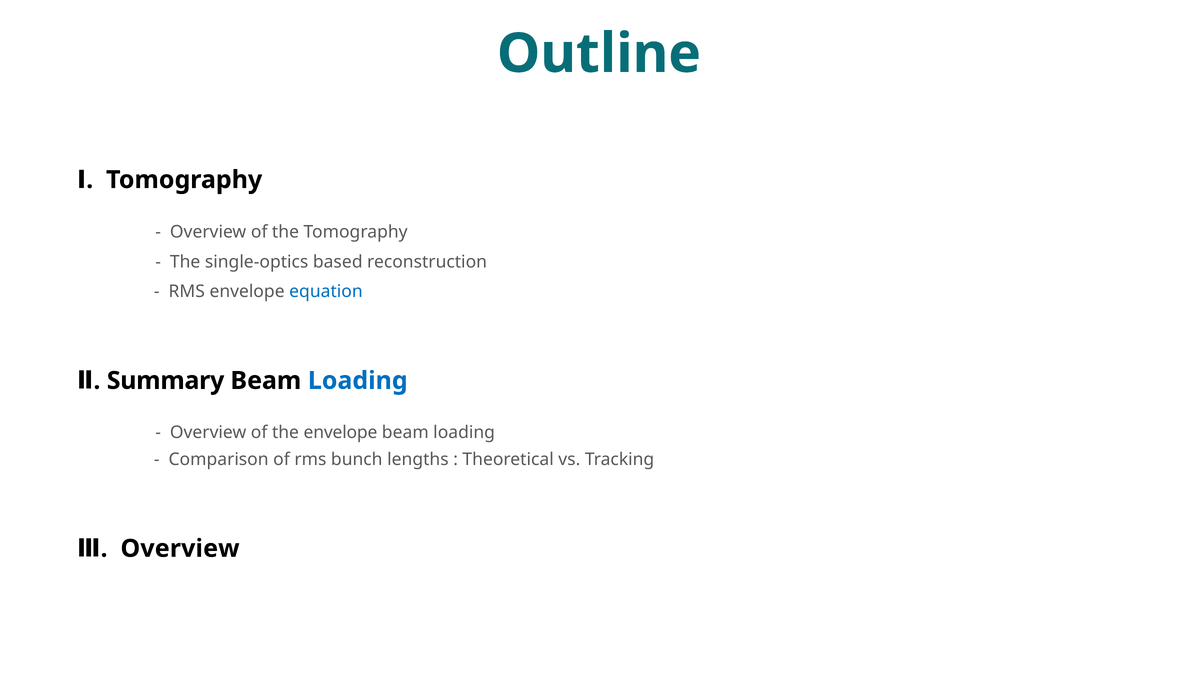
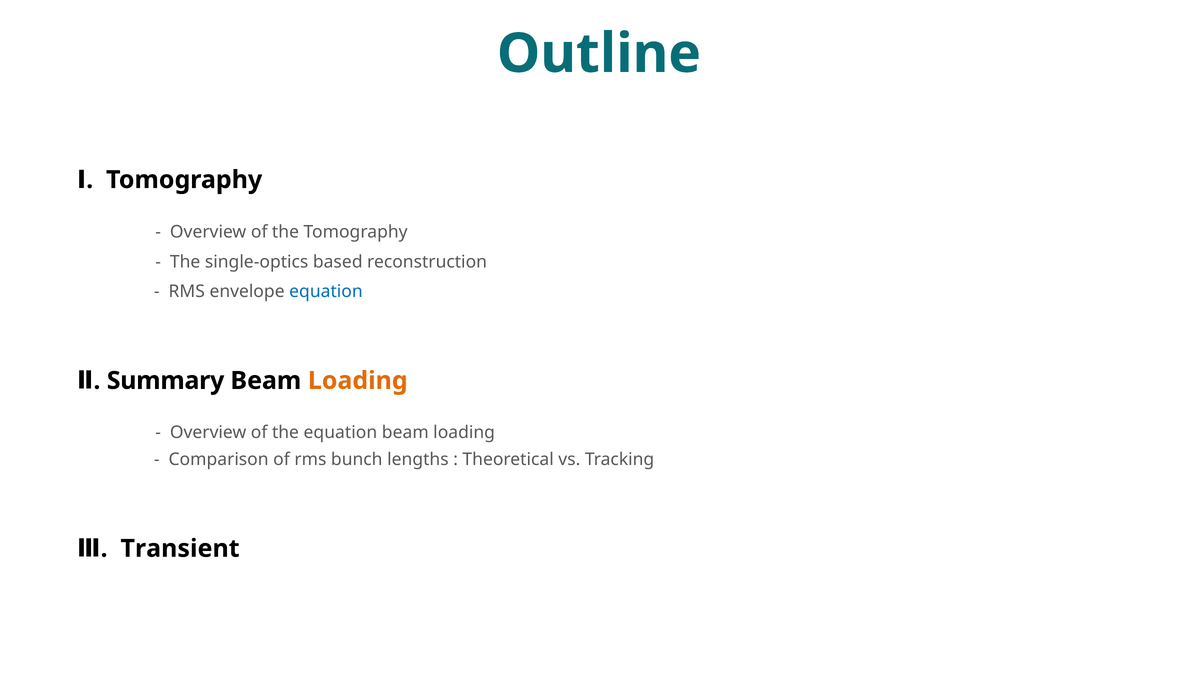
Loading colour: blue -> orange (358, 381)
the envelope: envelope -> equation (340, 433)
Overview: Overview -> Transient (180, 548)
